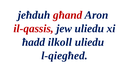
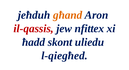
għand colour: red -> orange (68, 15)
jew uliedu: uliedu -> nfittex (89, 28)
ilkoll: ilkoll -> skont (60, 42)
